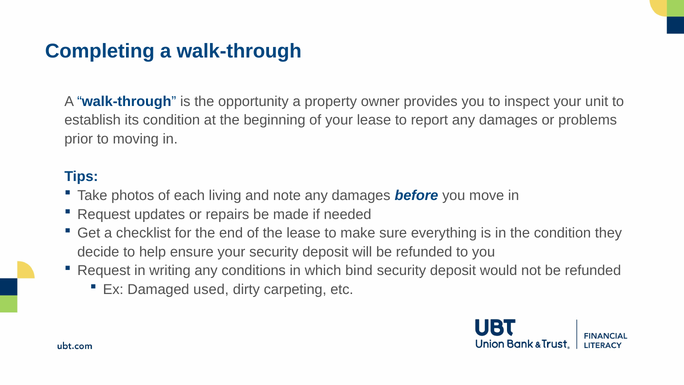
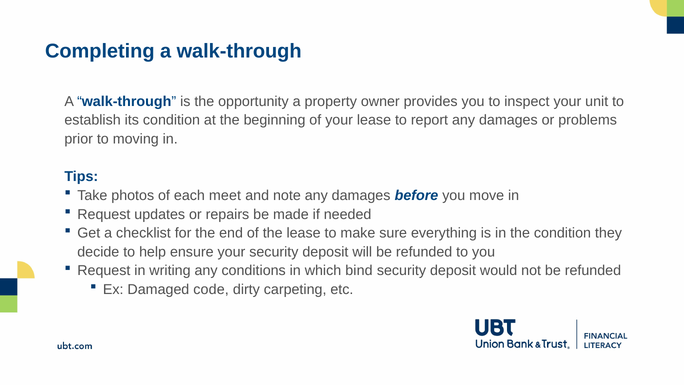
living: living -> meet (225, 195)
used: used -> code (211, 289)
